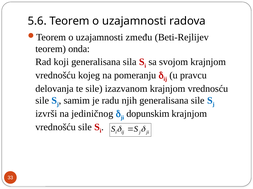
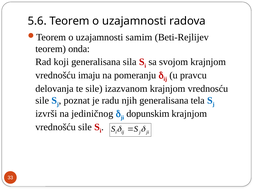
zmeđu: zmeđu -> samim (139, 37)
kojeg: kojeg -> imaju (89, 76)
samim: samim -> poznat (77, 101)
generalisana sile: sile -> tela (198, 101)
